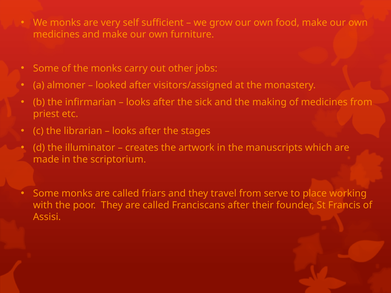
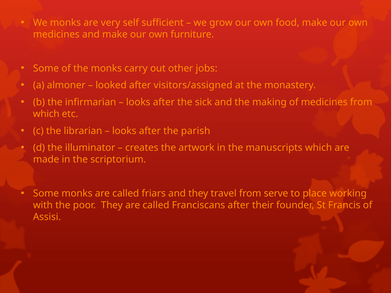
priest: priest -> which (46, 114)
stages: stages -> parish (196, 131)
